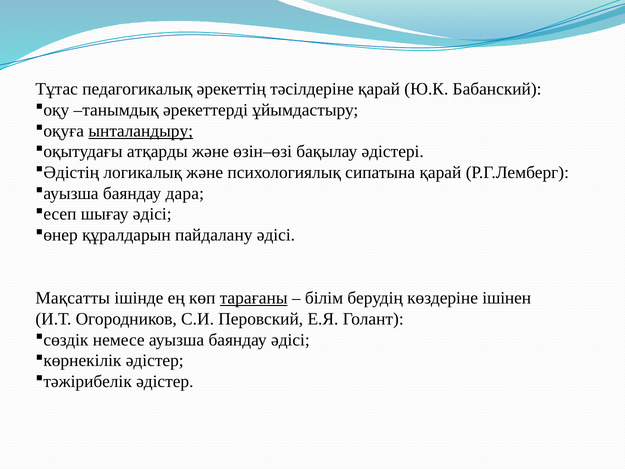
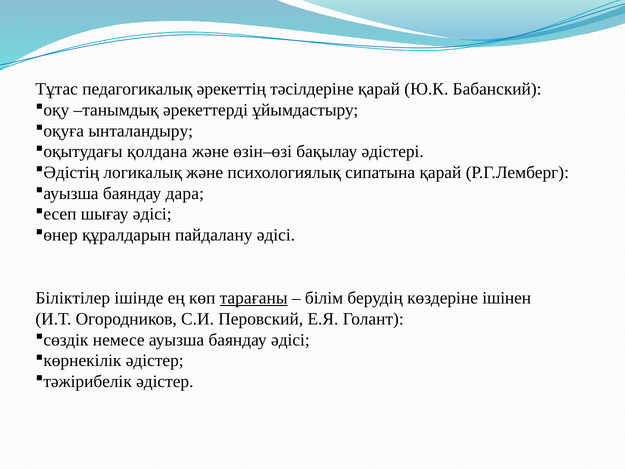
ынталандыру underline: present -> none (141, 131)
атқарды: атқарды -> қолдана (157, 152)
Мақсатты: Мақсатты -> Біліктілер (73, 298)
